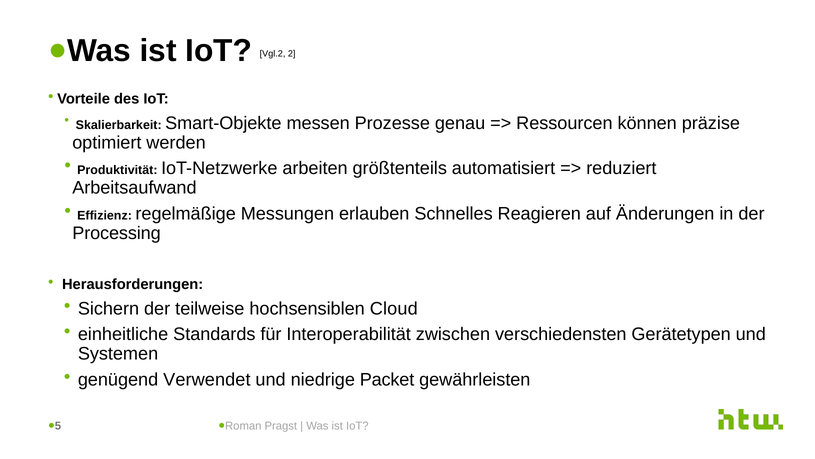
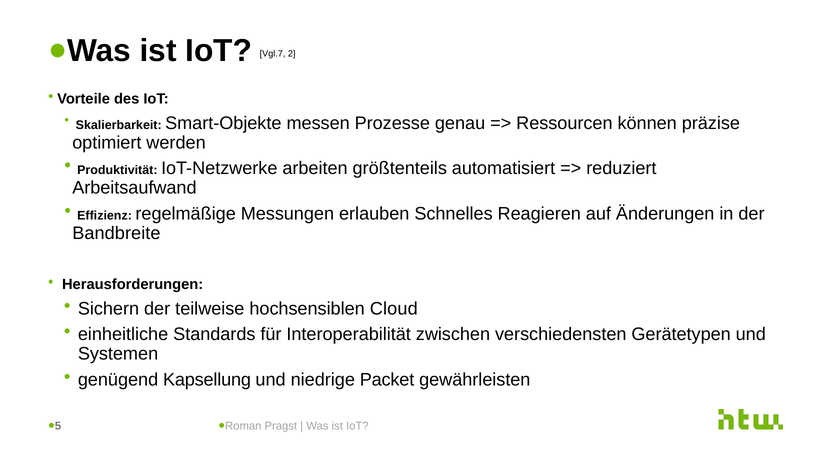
Vgl.2: Vgl.2 -> Vgl.7 (273, 54)
Processing: Processing -> Bandbreite (116, 233)
Verwendet: Verwendet -> Kapsellung (207, 379)
